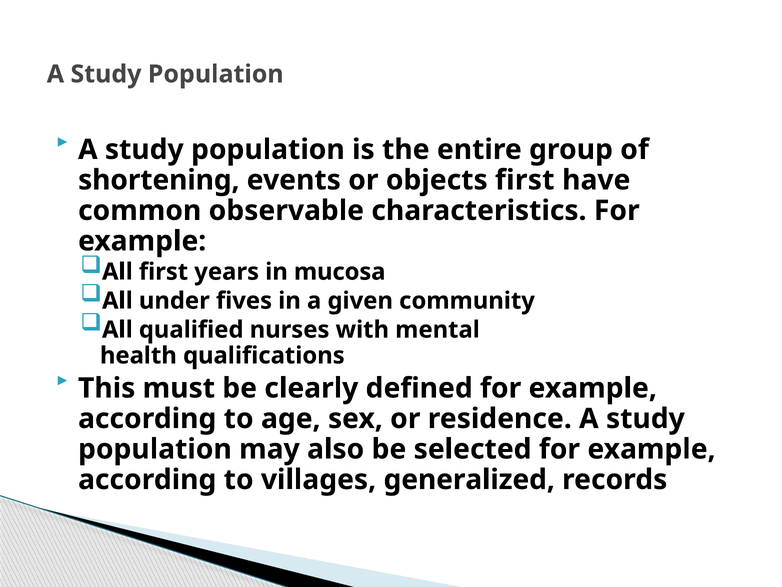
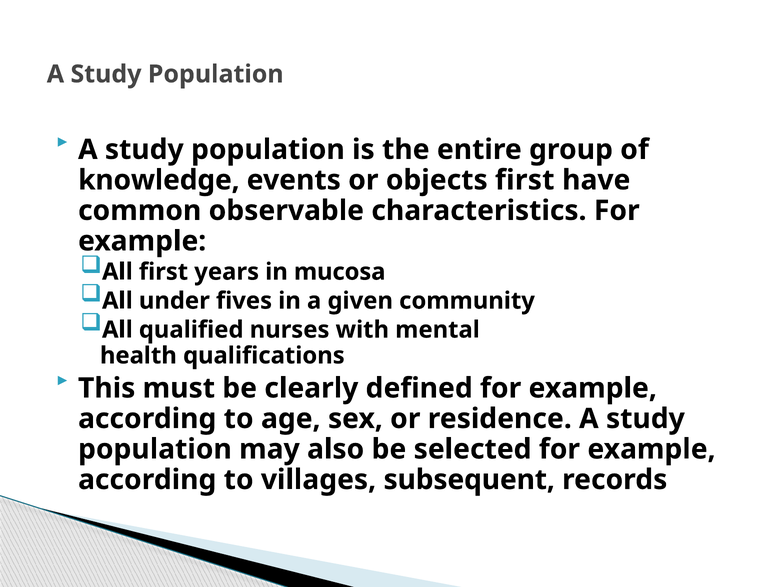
shortening: shortening -> knowledge (159, 180)
generalized: generalized -> subsequent (469, 479)
